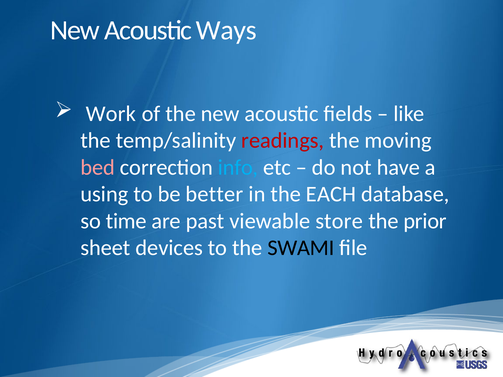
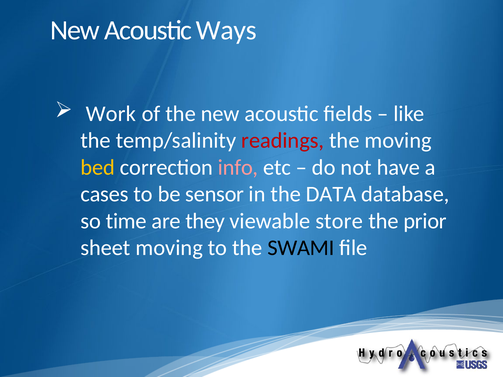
bed colour: pink -> yellow (98, 168)
info colour: light blue -> pink (238, 168)
using: using -> cases (105, 194)
better: better -> sensor (215, 194)
EACH: EACH -> DATA (331, 194)
past: past -> they (205, 221)
sheet devices: devices -> moving (169, 248)
